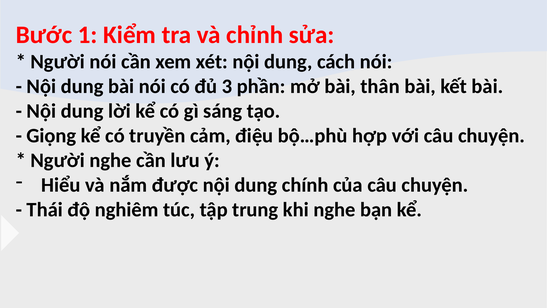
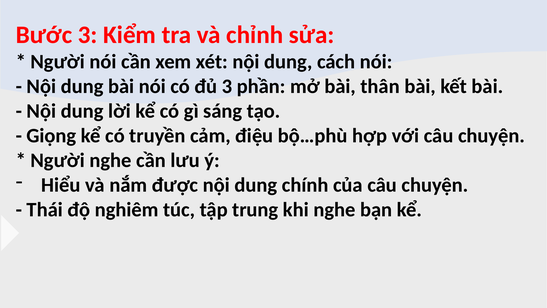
Bước 1: 1 -> 3 (88, 35)
